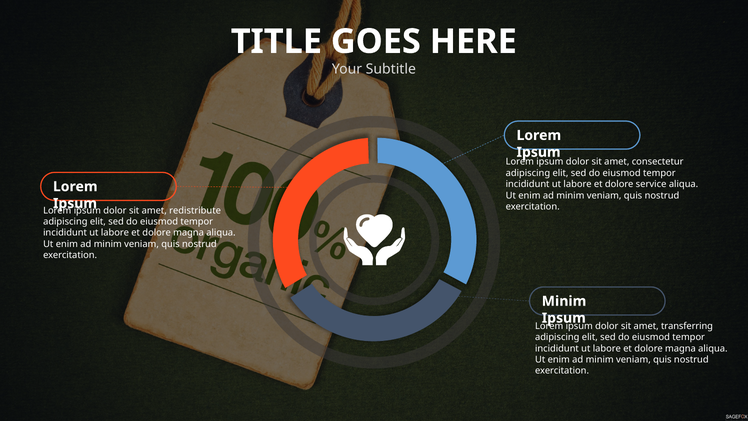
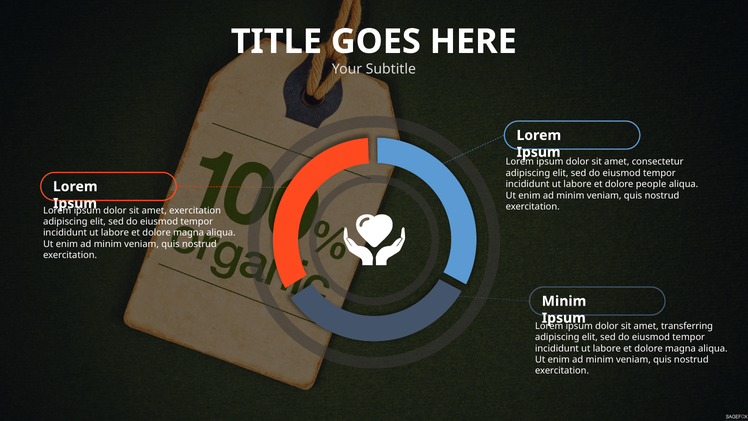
service: service -> people (651, 184)
amet redistribute: redistribute -> exercitation (195, 210)
